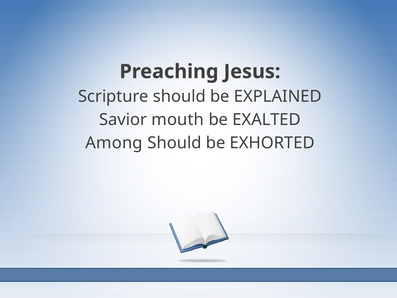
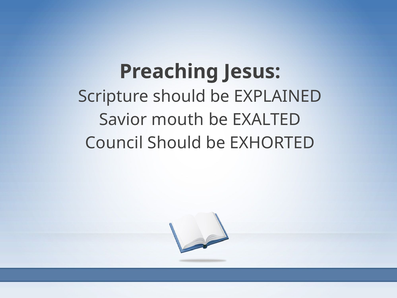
Among: Among -> Council (114, 143)
